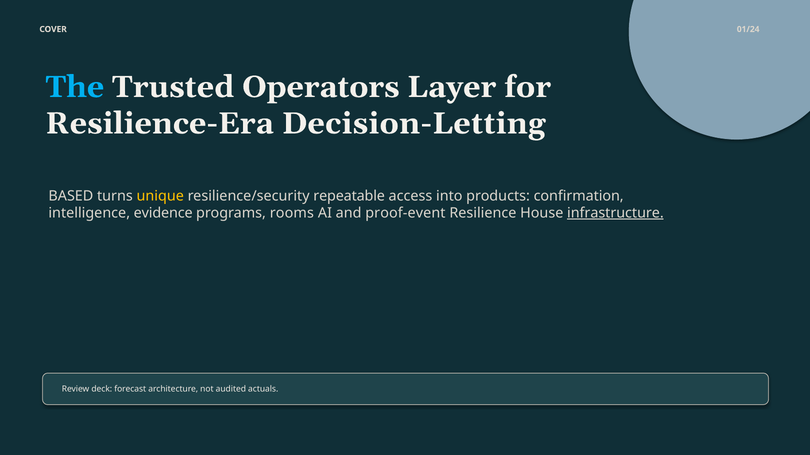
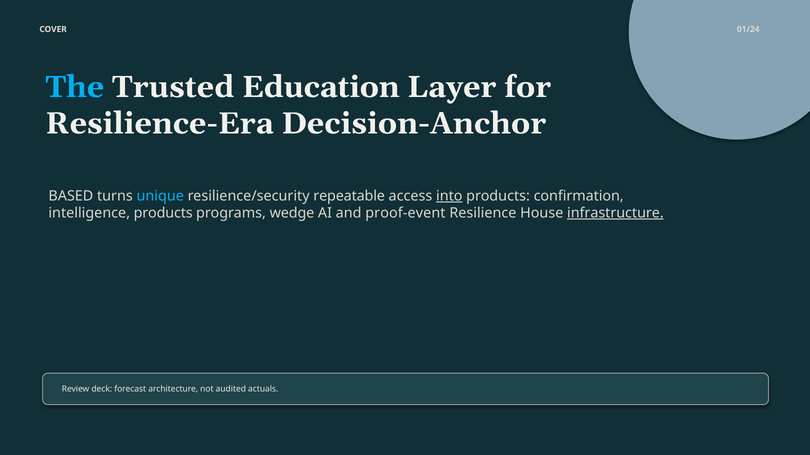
Operators: Operators -> Education (321, 87)
Decision-Letting: Decision-Letting -> Decision-Anchor (414, 124)
unique colour: yellow -> light blue (160, 196)
into underline: none -> present (449, 196)
intelligence evidence: evidence -> products (163, 213)
rooms: rooms -> wedge (292, 213)
